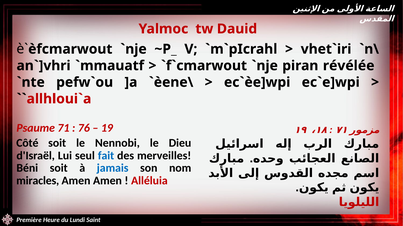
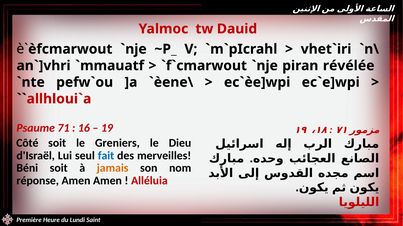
76: 76 -> 16 (84, 128)
Nennobi: Nennobi -> Greniers (117, 143)
jamais colour: blue -> orange (113, 169)
miracles: miracles -> réponse (38, 181)
